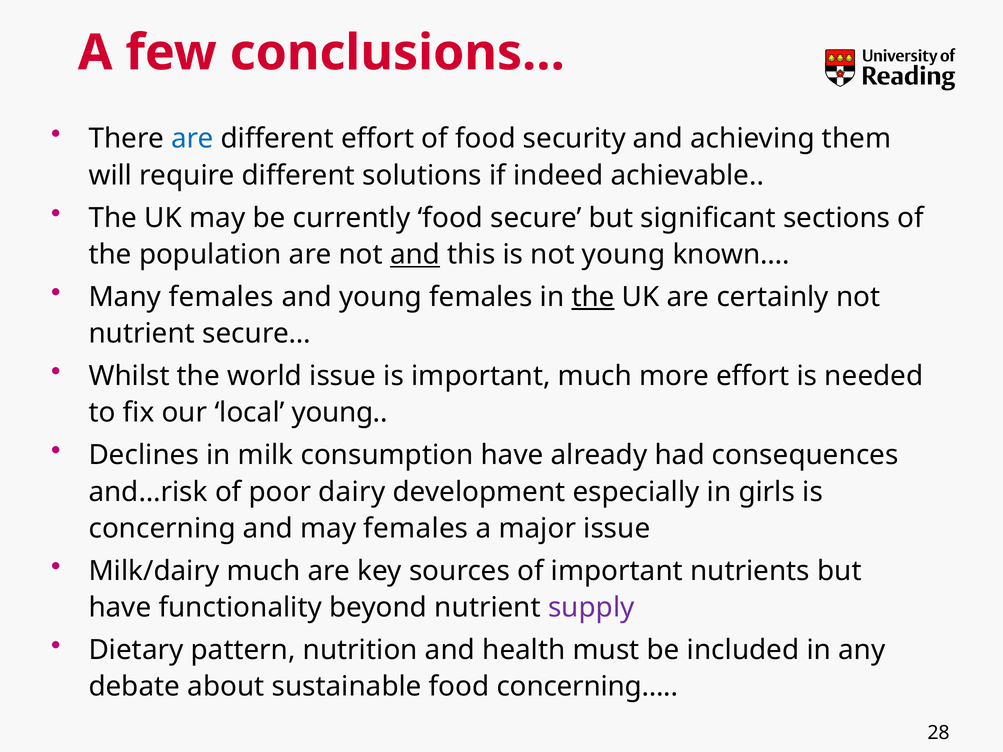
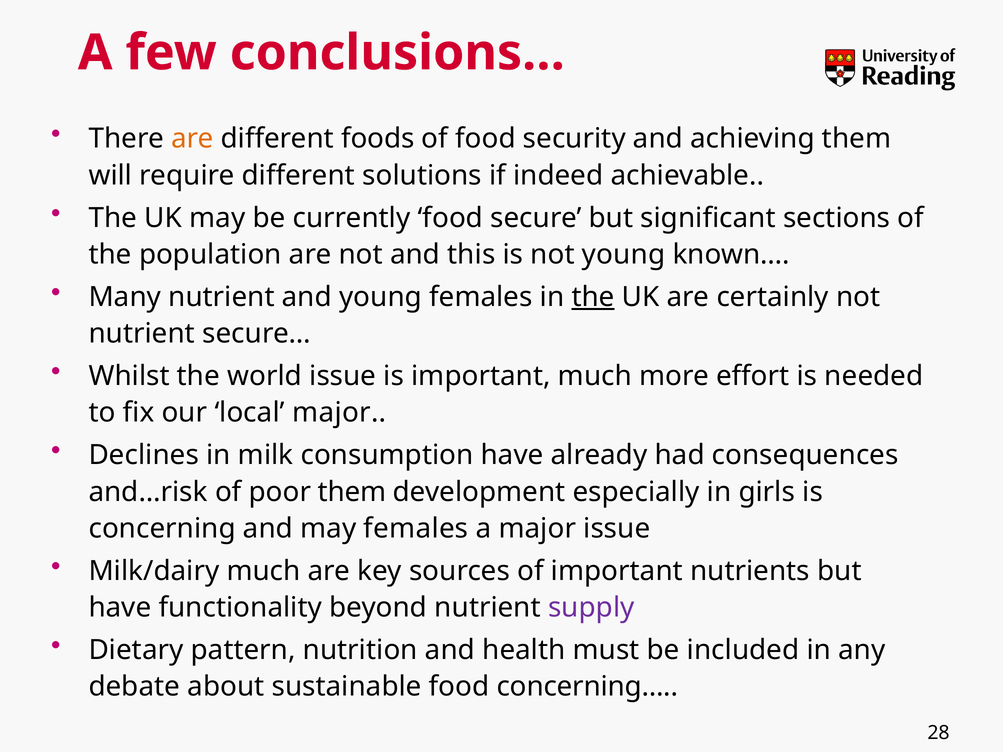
are colour: blue -> orange (192, 139)
different effort: effort -> foods (378, 139)
and underline: present -> none (415, 255)
Many females: females -> nutrient (221, 297)
local young: young -> major (339, 413)
poor dairy: dairy -> them (352, 492)
